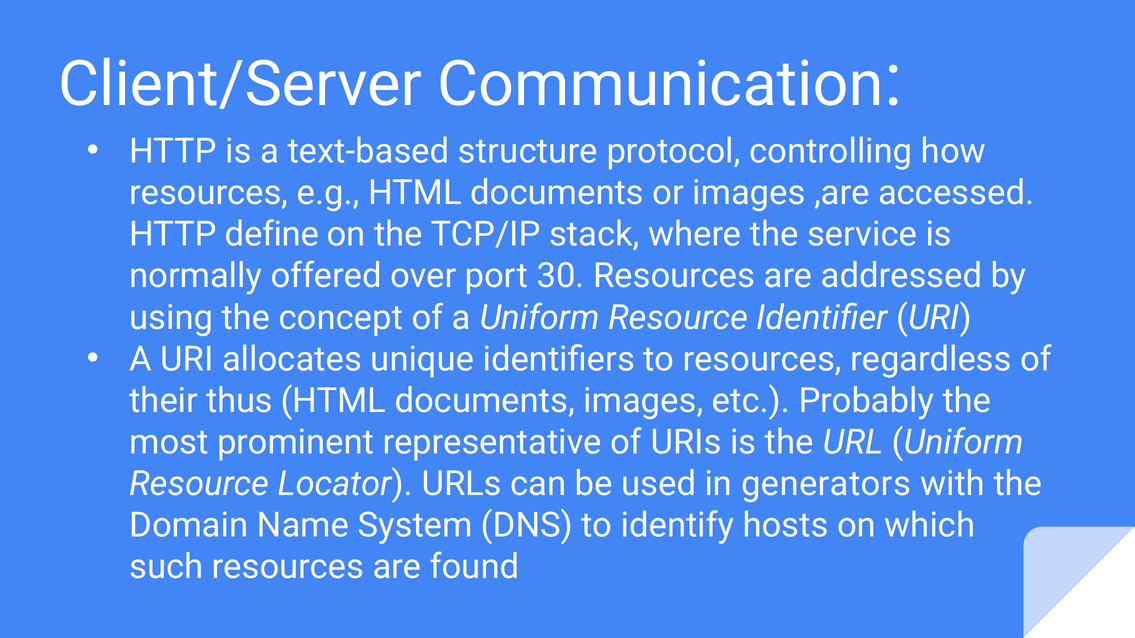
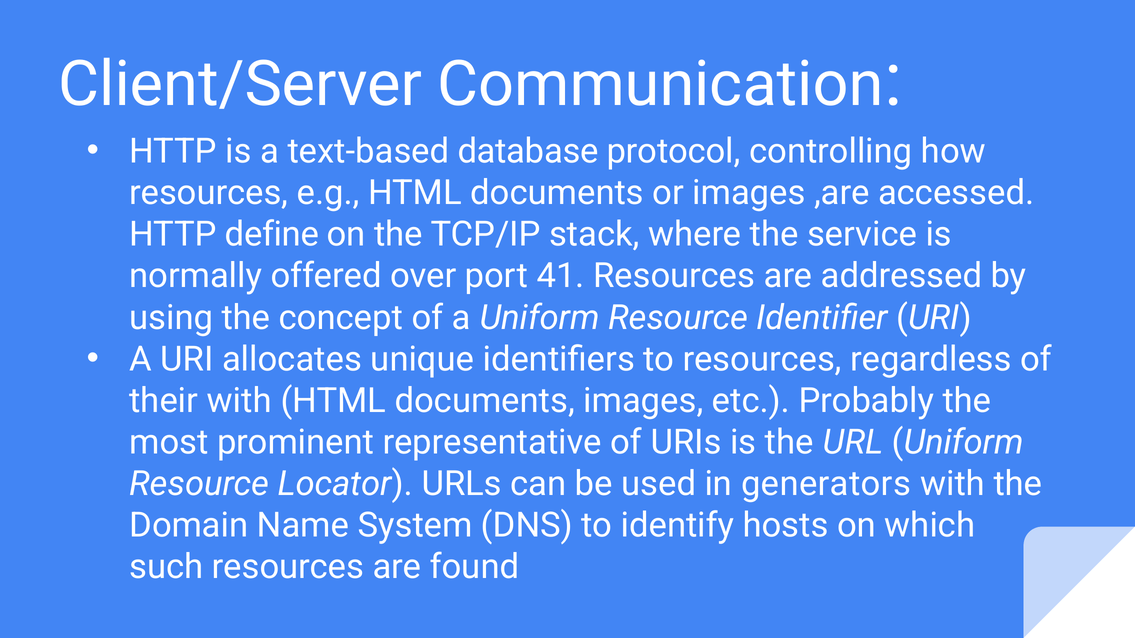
structure: structure -> database (528, 151)
30: 30 -> 41 (561, 276)
their thus: thus -> with (239, 401)
